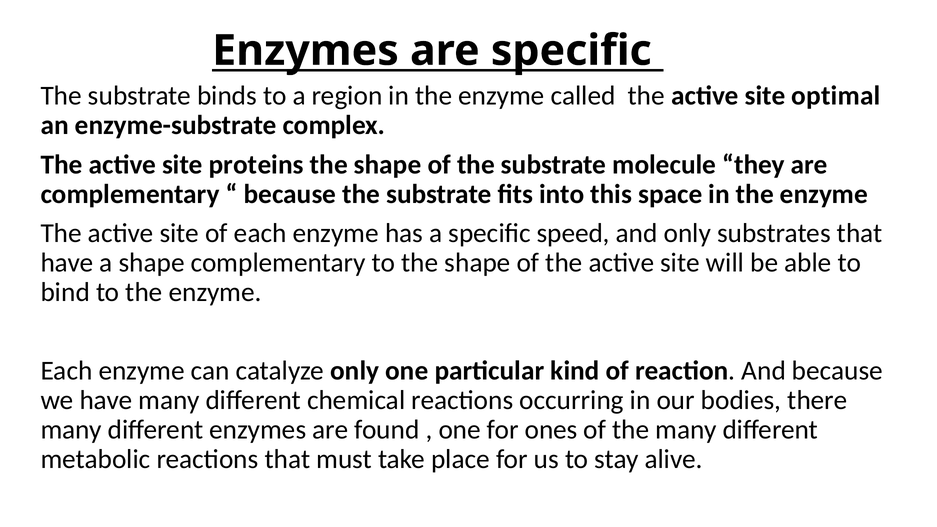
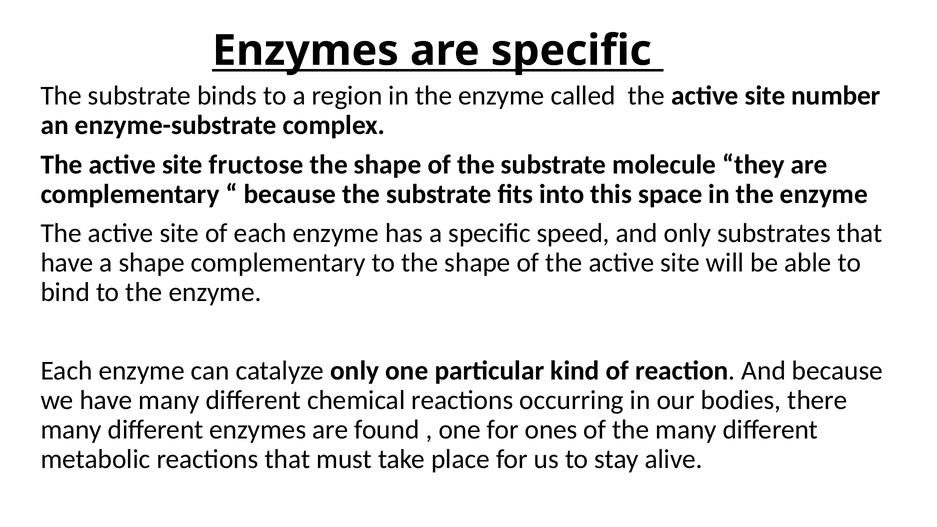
optimal: optimal -> number (836, 96)
proteins: proteins -> fructose (256, 165)
